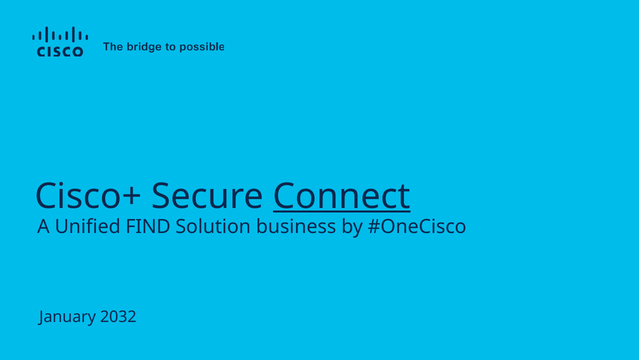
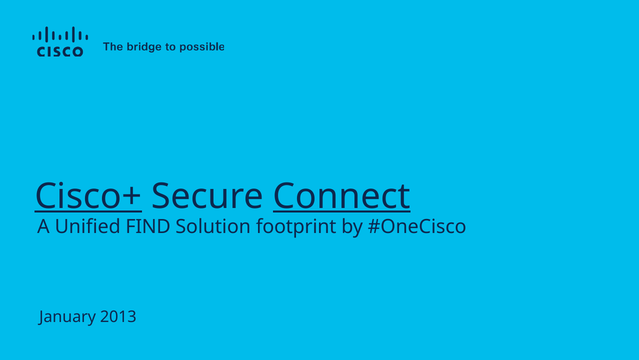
Cisco+ underline: none -> present (88, 196)
business: business -> footprint (296, 226)
2032: 2032 -> 2013 (118, 316)
